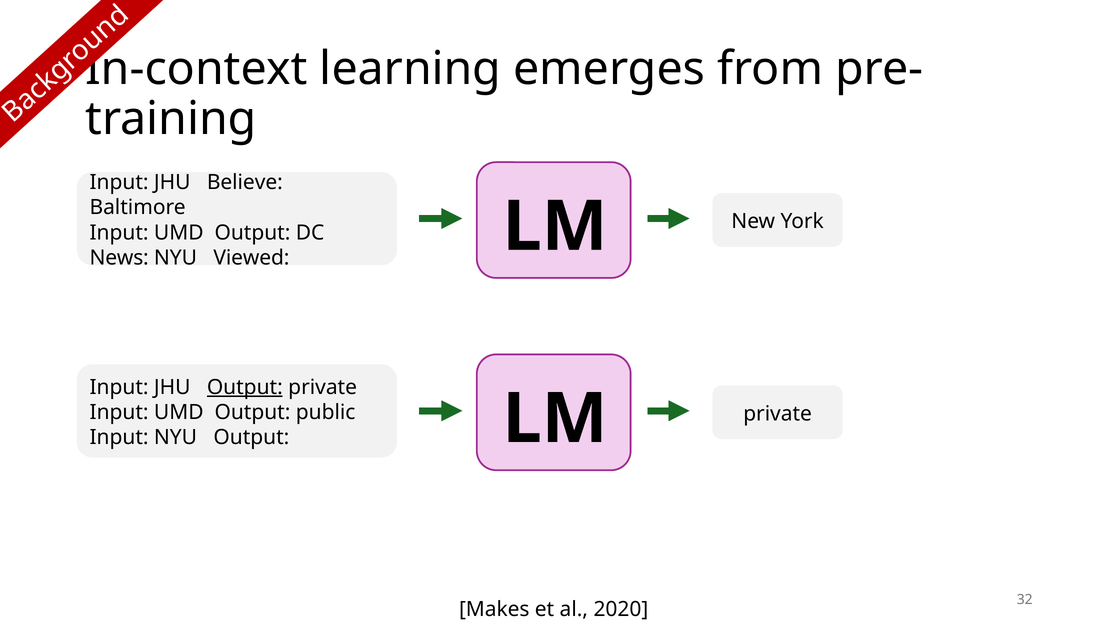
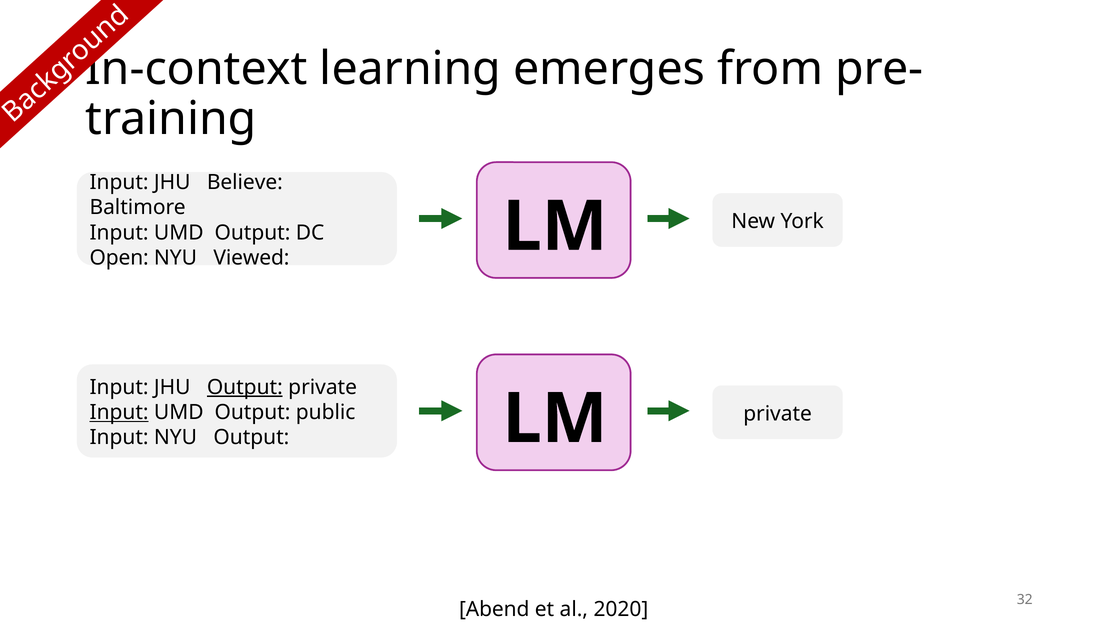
News: News -> Open (119, 258)
Input underline: none -> present (119, 412)
Makes: Makes -> Abend (494, 609)
